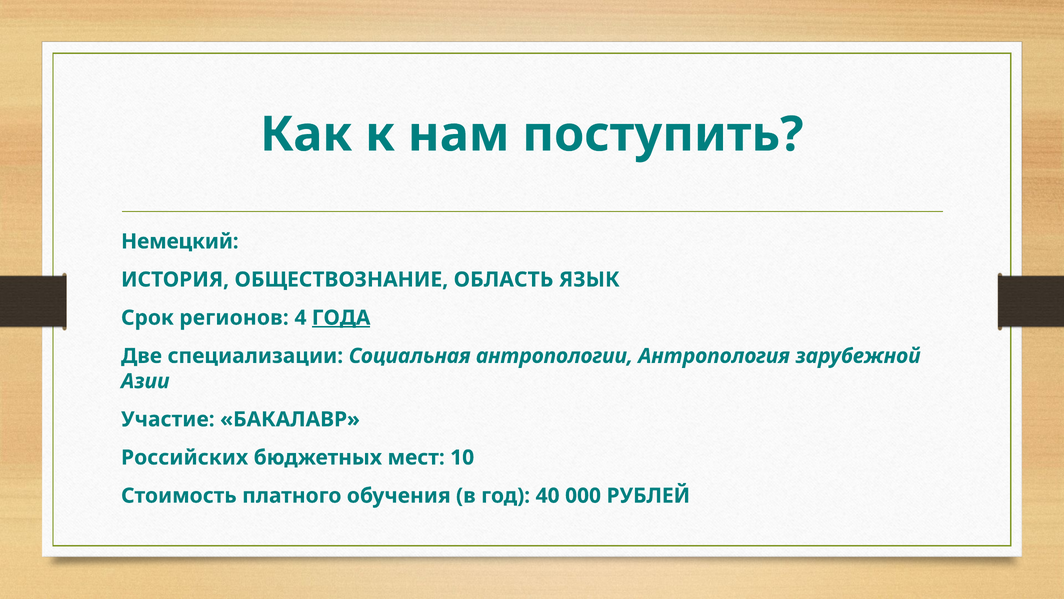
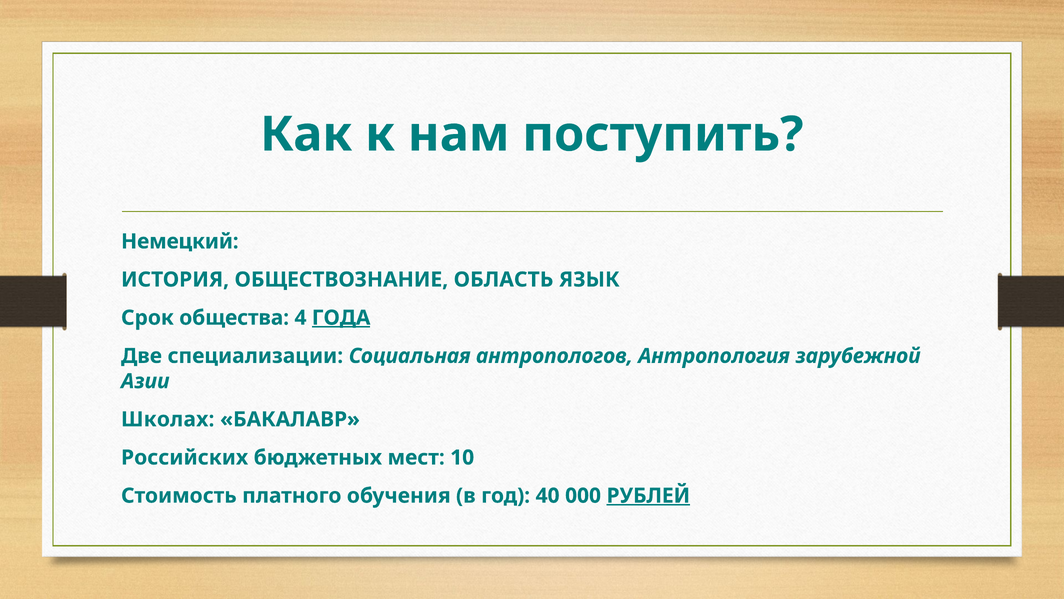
регионов: регионов -> общества (234, 318)
антропологии: антропологии -> антропологов (554, 356)
Участие: Участие -> Школах (168, 419)
РУБЛЕЙ underline: none -> present (648, 495)
